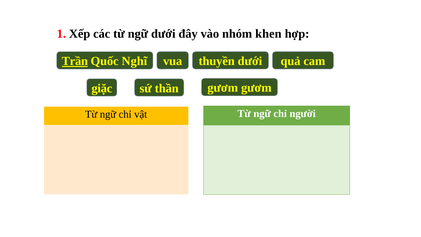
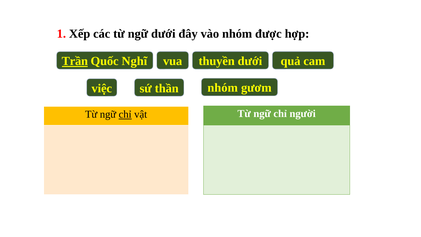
khen: khen -> được (268, 34)
giặc: giặc -> việc (102, 88)
thần gươm: gươm -> nhóm (223, 88)
chỉ underline: none -> present (125, 114)
